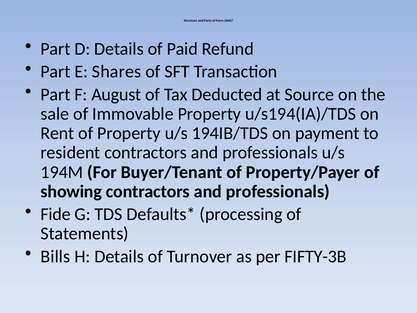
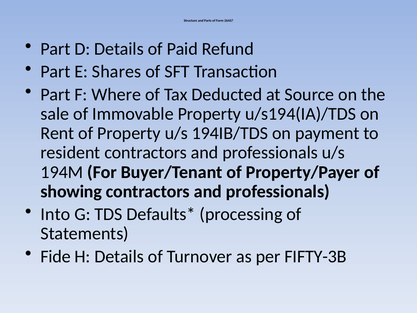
August: August -> Where (116, 94)
Fide: Fide -> Into (55, 214)
Bills: Bills -> Fide (56, 256)
